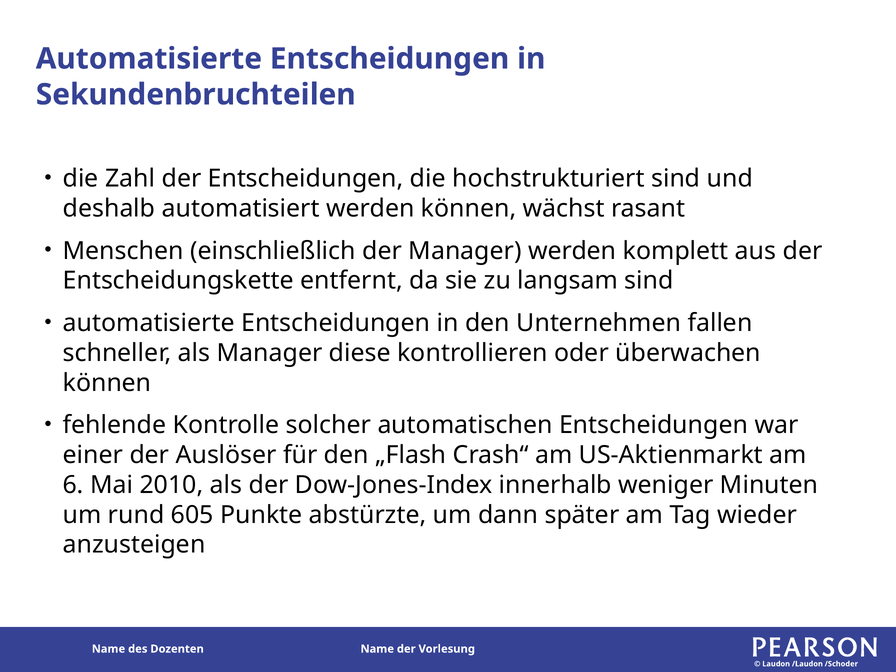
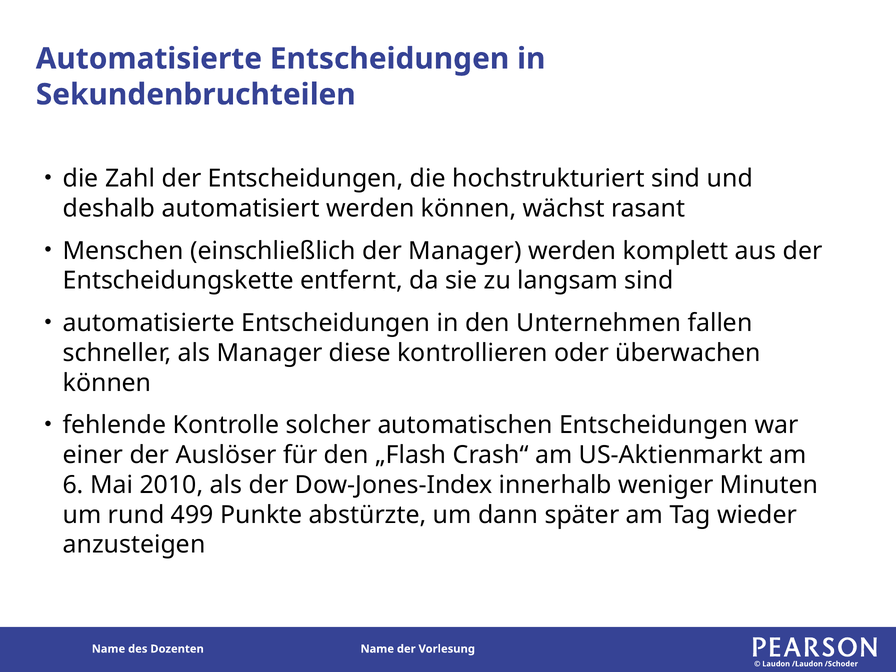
605: 605 -> 499 (192, 515)
